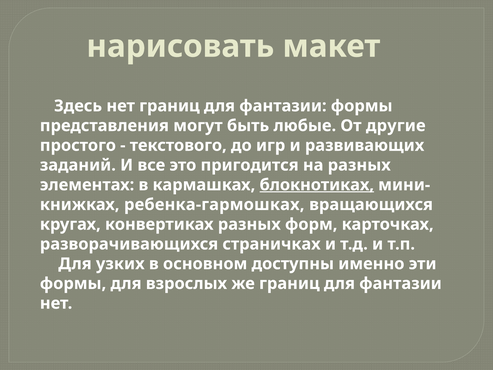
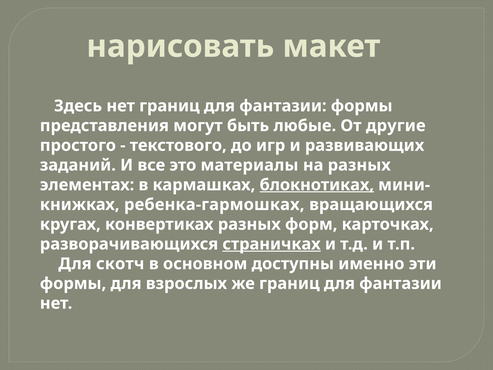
пригодится: пригодится -> материалы (250, 165)
страничках underline: none -> present (272, 244)
узких: узких -> скотч (120, 264)
